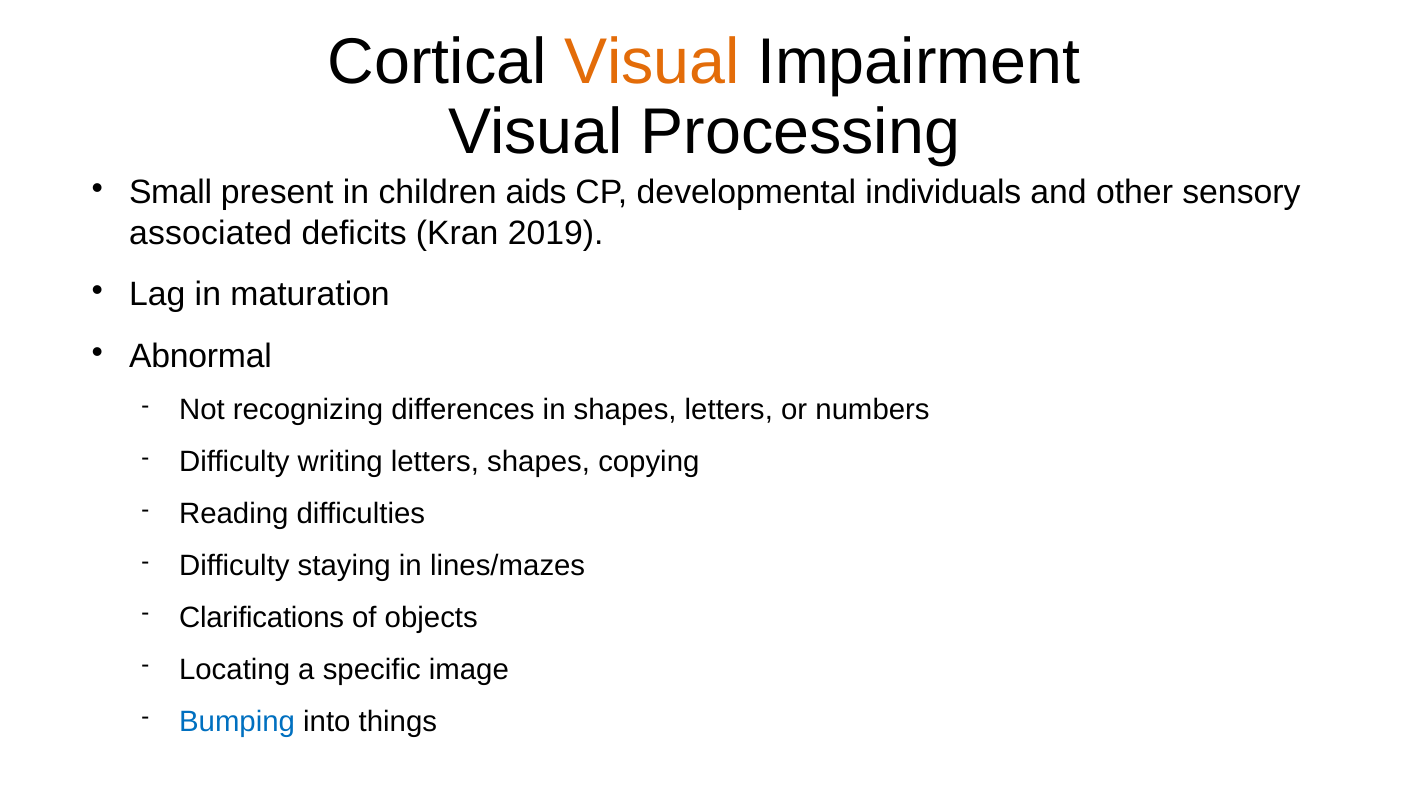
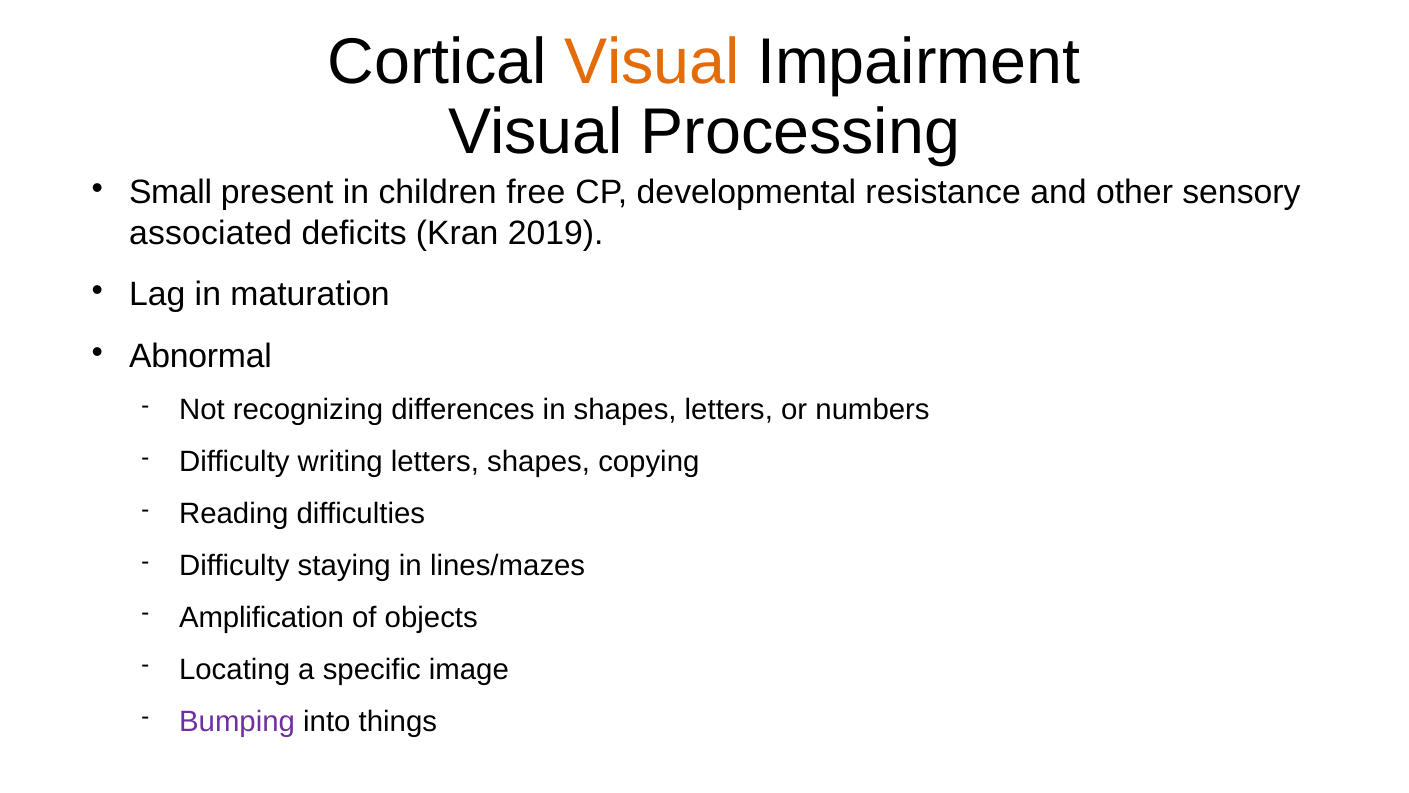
aids: aids -> free (536, 193)
individuals: individuals -> resistance (943, 193)
Clarifications: Clarifications -> Amplification (262, 617)
Bumping colour: blue -> purple (237, 721)
